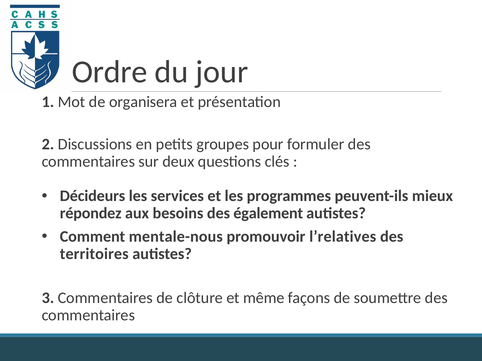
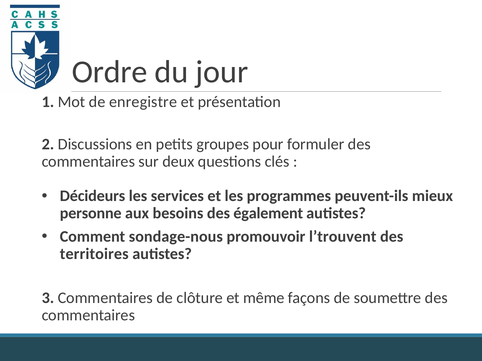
organisera: organisera -> enregistre (143, 102)
répondez: répondez -> personne (91, 214)
mentale-nous: mentale-nous -> sondage-nous (176, 237)
l’relatives: l’relatives -> l’trouvent (343, 237)
